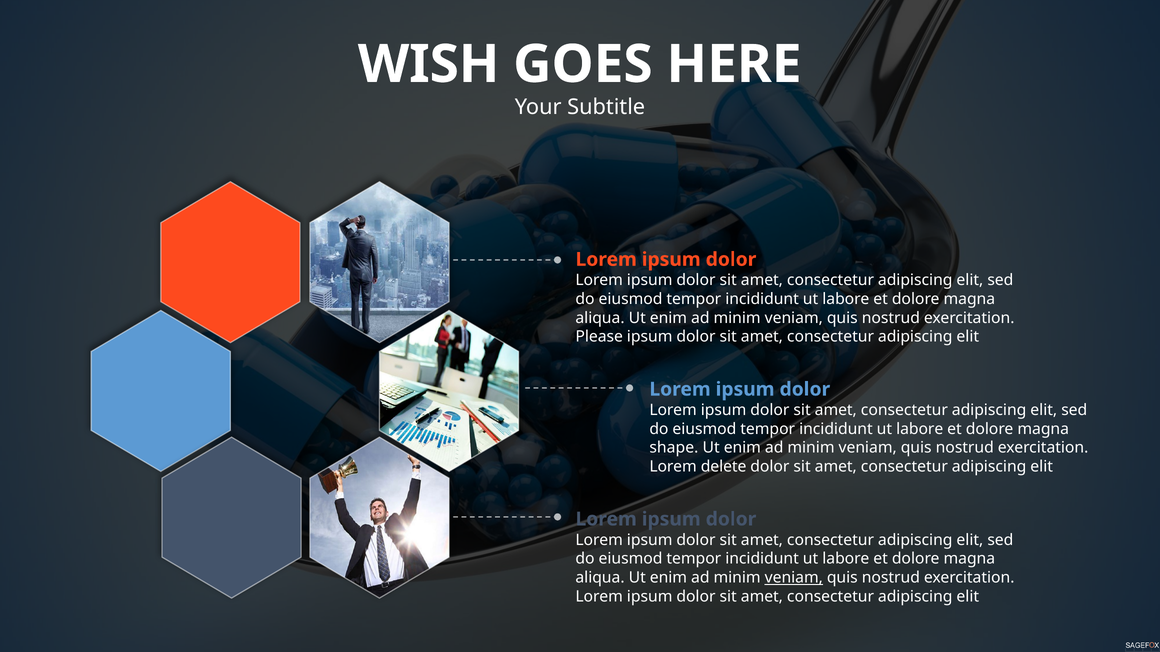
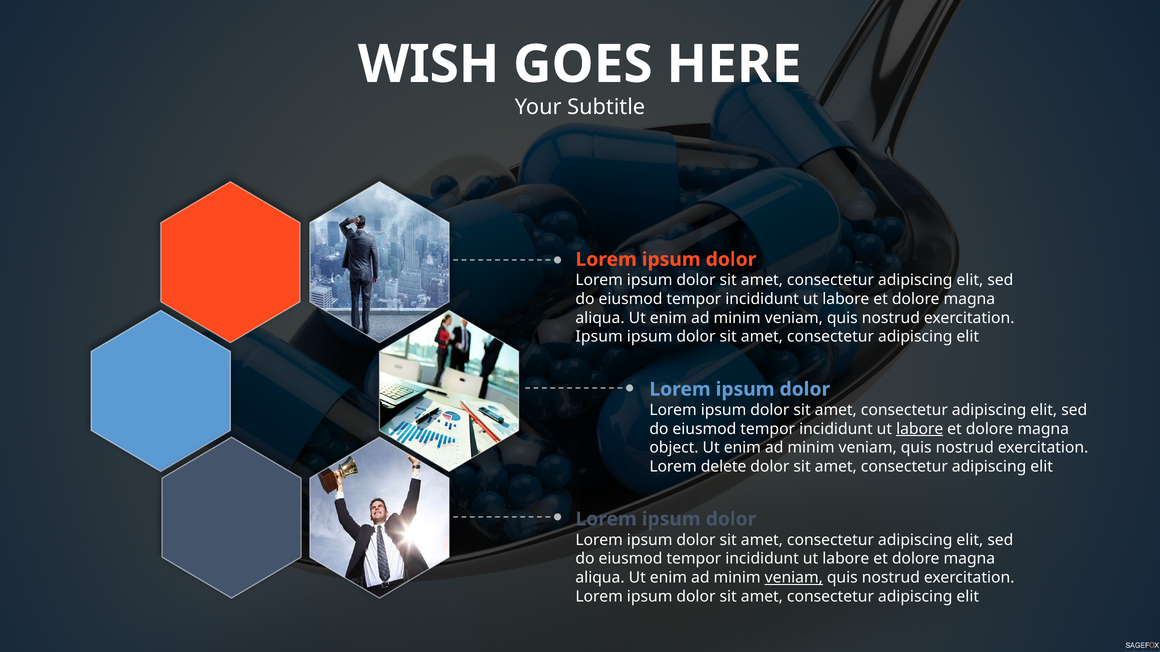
Please: Please -> Ipsum (599, 337)
labore underline: none -> present (920, 429)
shape: shape -> object (674, 448)
